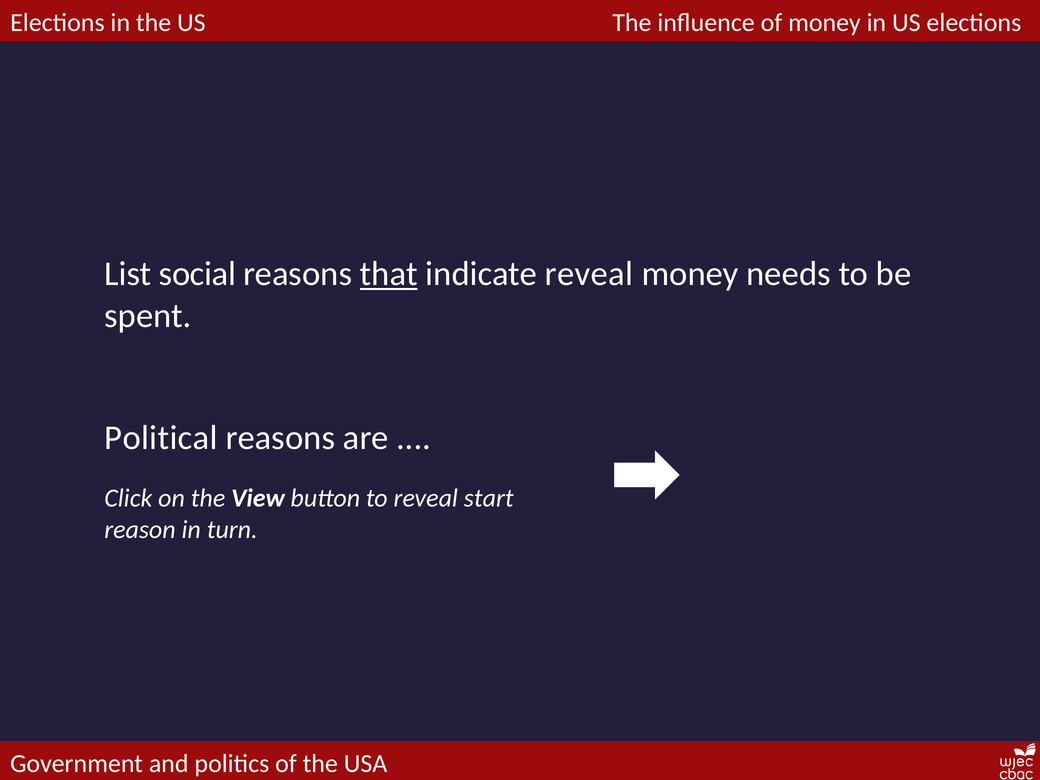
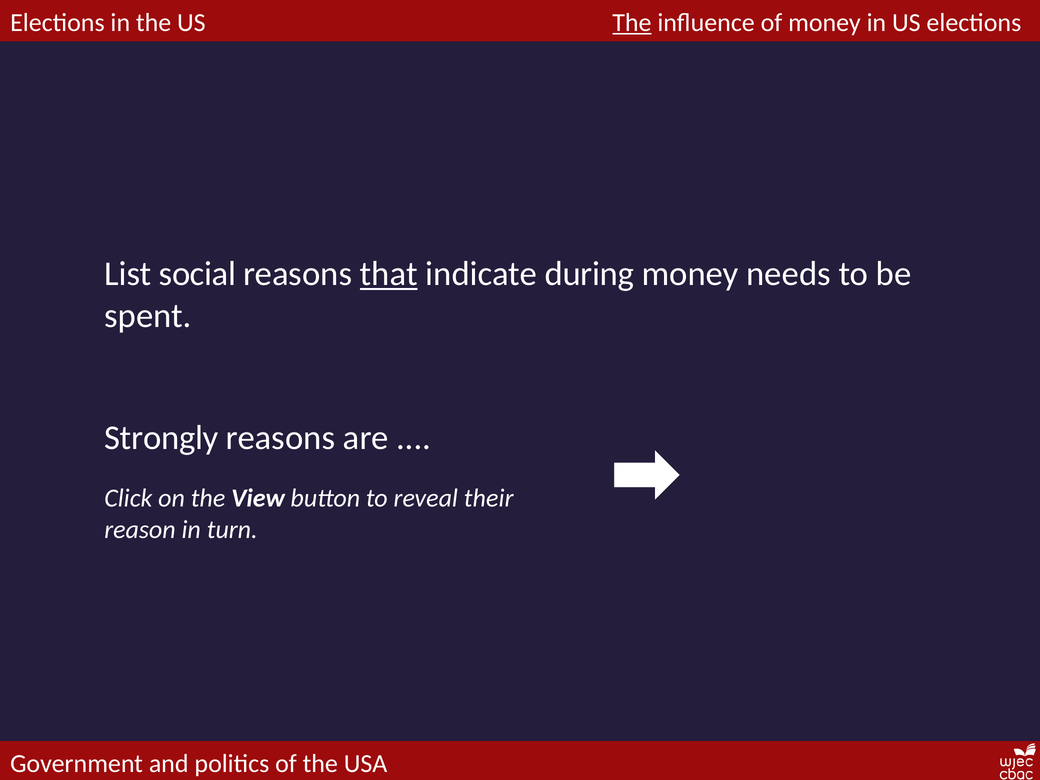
The underline: none -> present (632, 22)
indicate reveal: reveal -> during (589, 274)
Political: Political -> Strongly (161, 438)
start: start -> their (489, 498)
